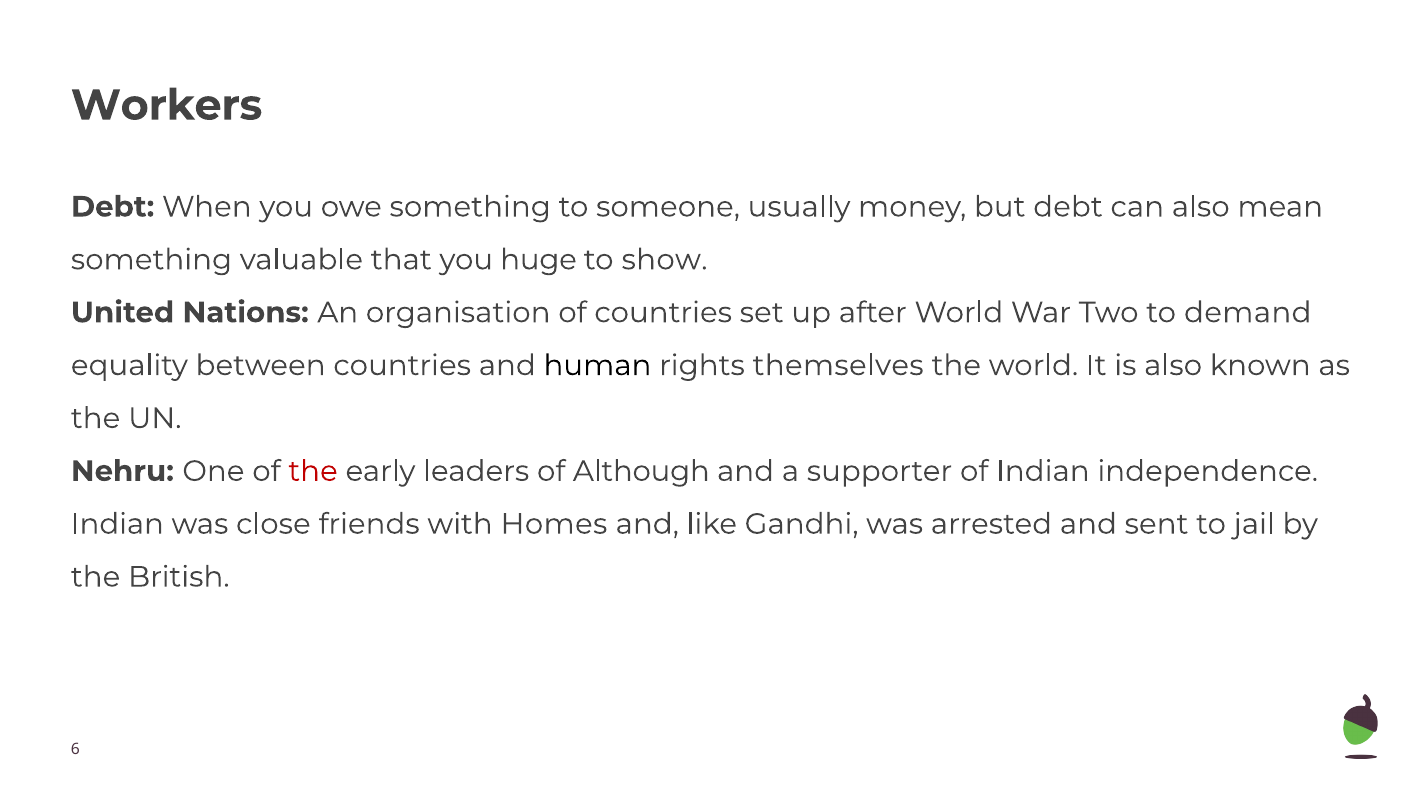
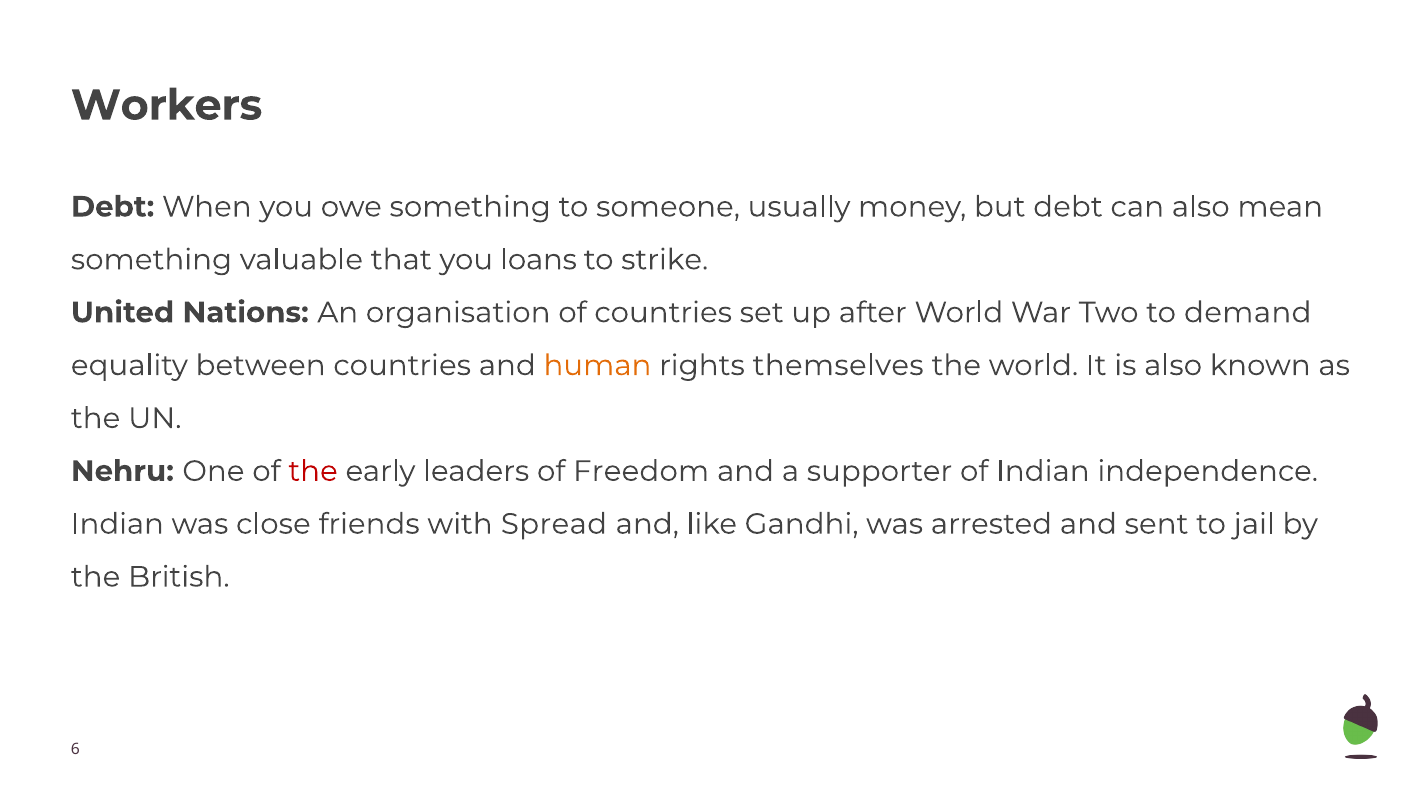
huge: huge -> loans (539, 260)
show: show -> strike (665, 260)
human colour: black -> orange (597, 366)
Although: Although -> Freedom (641, 472)
Homes: Homes -> Spread (554, 525)
